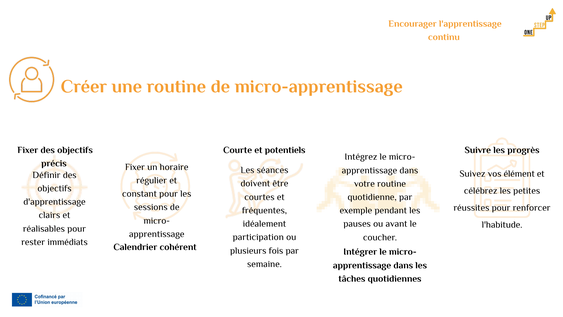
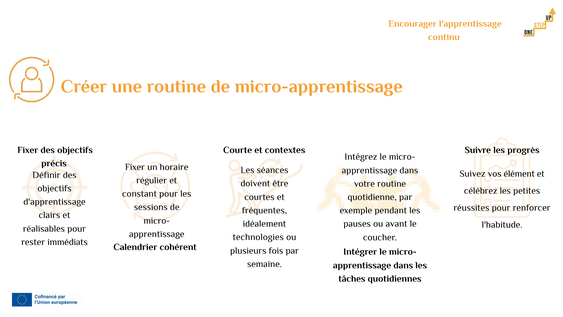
potentiels: potentiels -> contextes (285, 150)
participation: participation -> technologies (258, 237)
